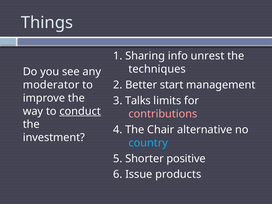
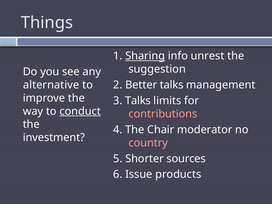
Sharing underline: none -> present (145, 56)
techniques: techniques -> suggestion (157, 69)
moderator: moderator -> alternative (51, 85)
Better start: start -> talks (172, 85)
alternative: alternative -> moderator (205, 130)
country colour: light blue -> pink (148, 143)
positive: positive -> sources (186, 159)
